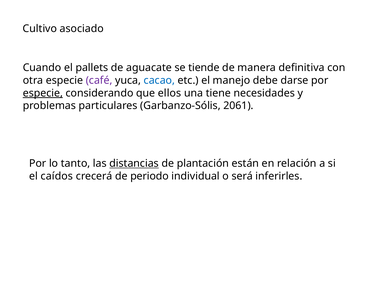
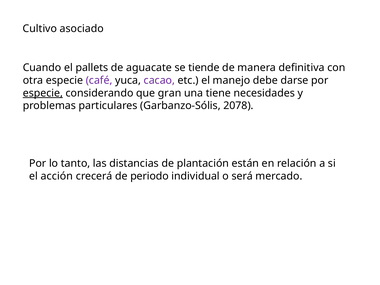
cacao colour: blue -> purple (159, 80)
ellos: ellos -> gran (170, 93)
2061: 2061 -> 2078 (238, 106)
distancias underline: present -> none (134, 163)
caídos: caídos -> acción (57, 176)
inferirles: inferirles -> mercado (279, 176)
